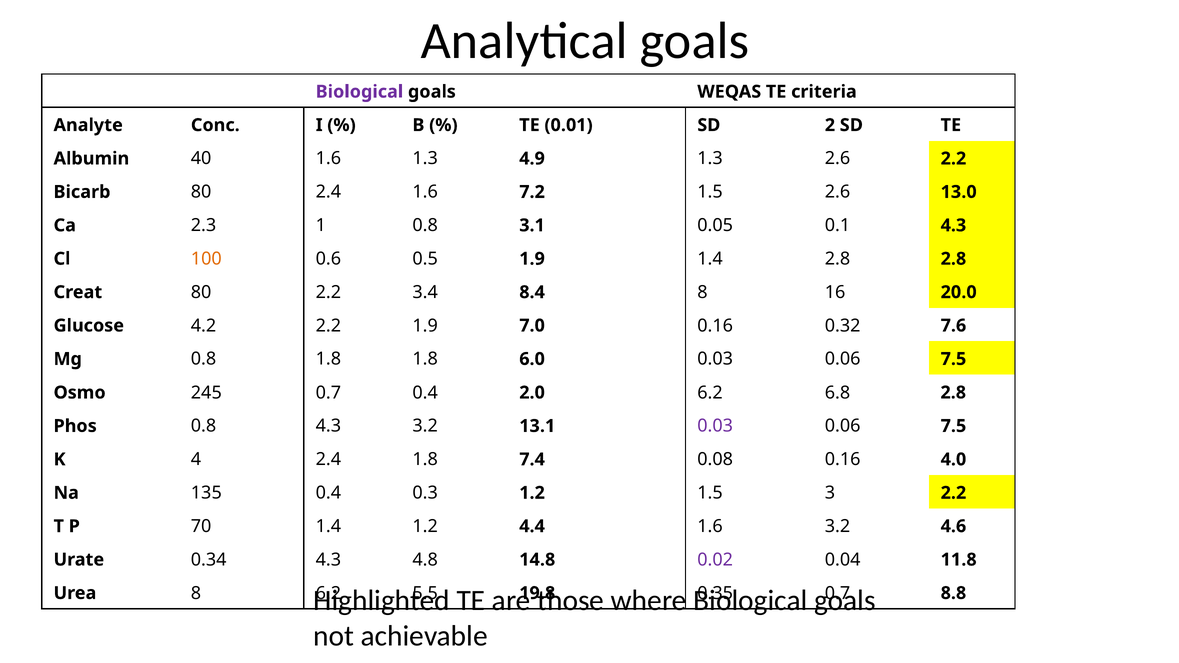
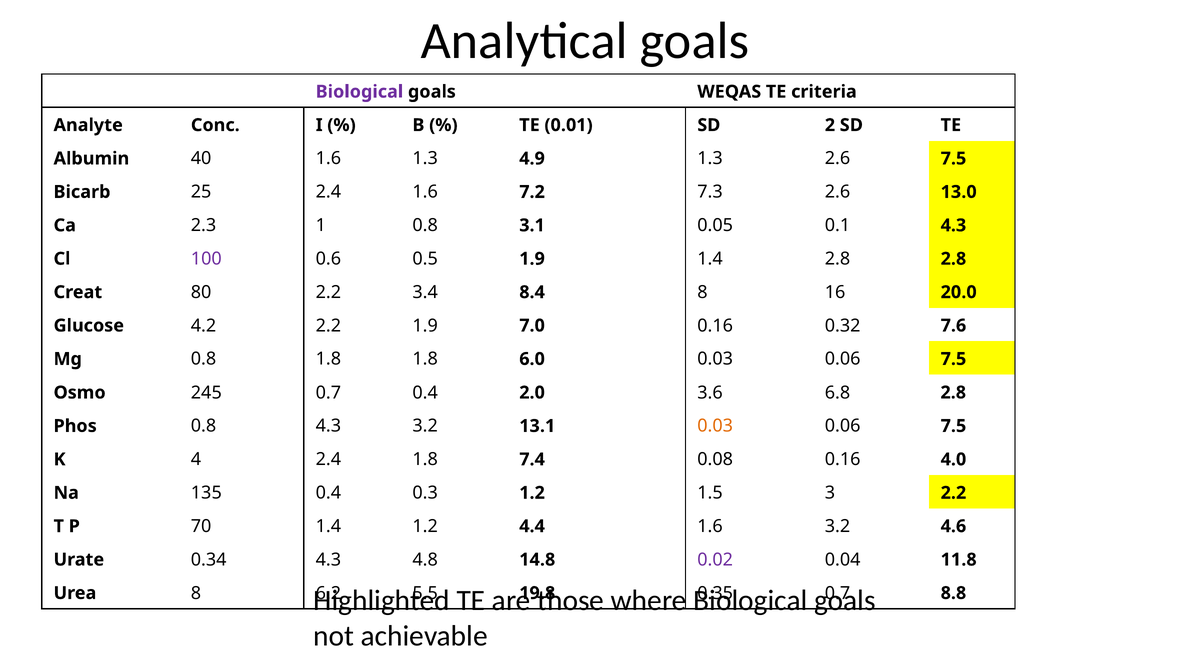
2.6 2.2: 2.2 -> 7.5 (953, 159)
Bicarb 80: 80 -> 25 (201, 192)
7.2 1.5: 1.5 -> 7.3 (710, 192)
100 colour: orange -> purple (206, 259)
2.0 6.2: 6.2 -> 3.6 (710, 393)
0.03 colour: purple -> orange (715, 426)
